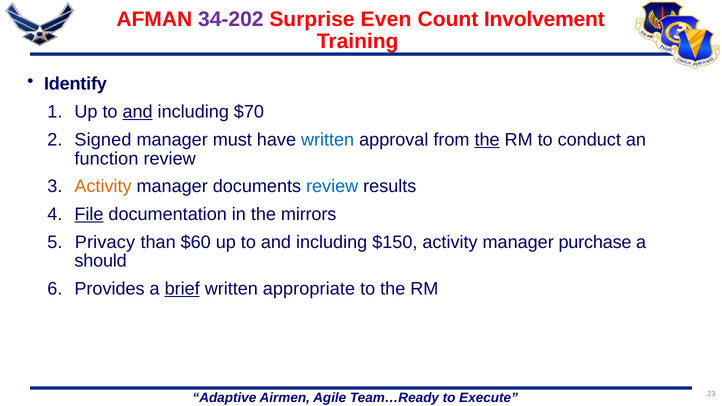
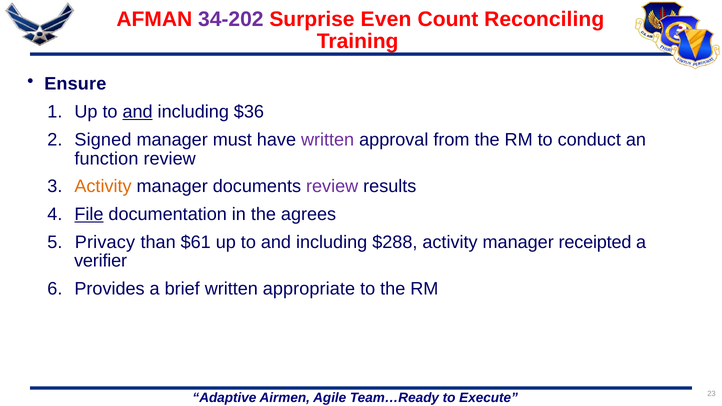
Involvement: Involvement -> Reconciling (544, 19)
Identify: Identify -> Ensure (75, 84)
$70: $70 -> $36 (249, 112)
written colour: blue -> purple (328, 140)
the underline: present -> none (487, 140)
review colour: blue -> purple (332, 186)
mirrors: mirrors -> agrees (309, 214)
$60: $60 -> $61 (196, 242)
$150: $150 -> $288 (395, 242)
purchase: purchase -> receipted (595, 242)
should: should -> verifier (101, 261)
brief underline: present -> none (182, 289)
